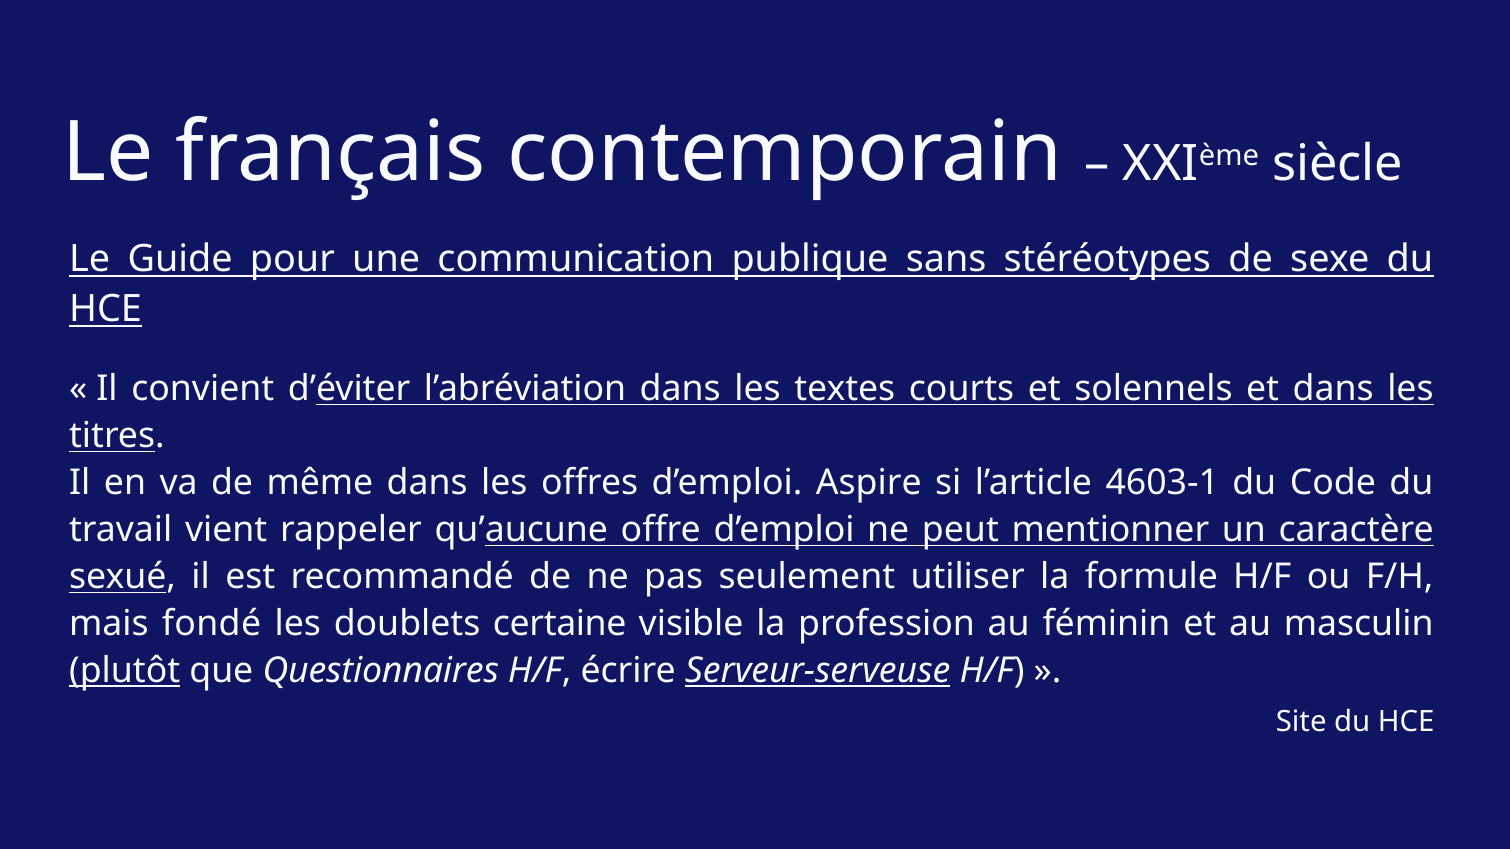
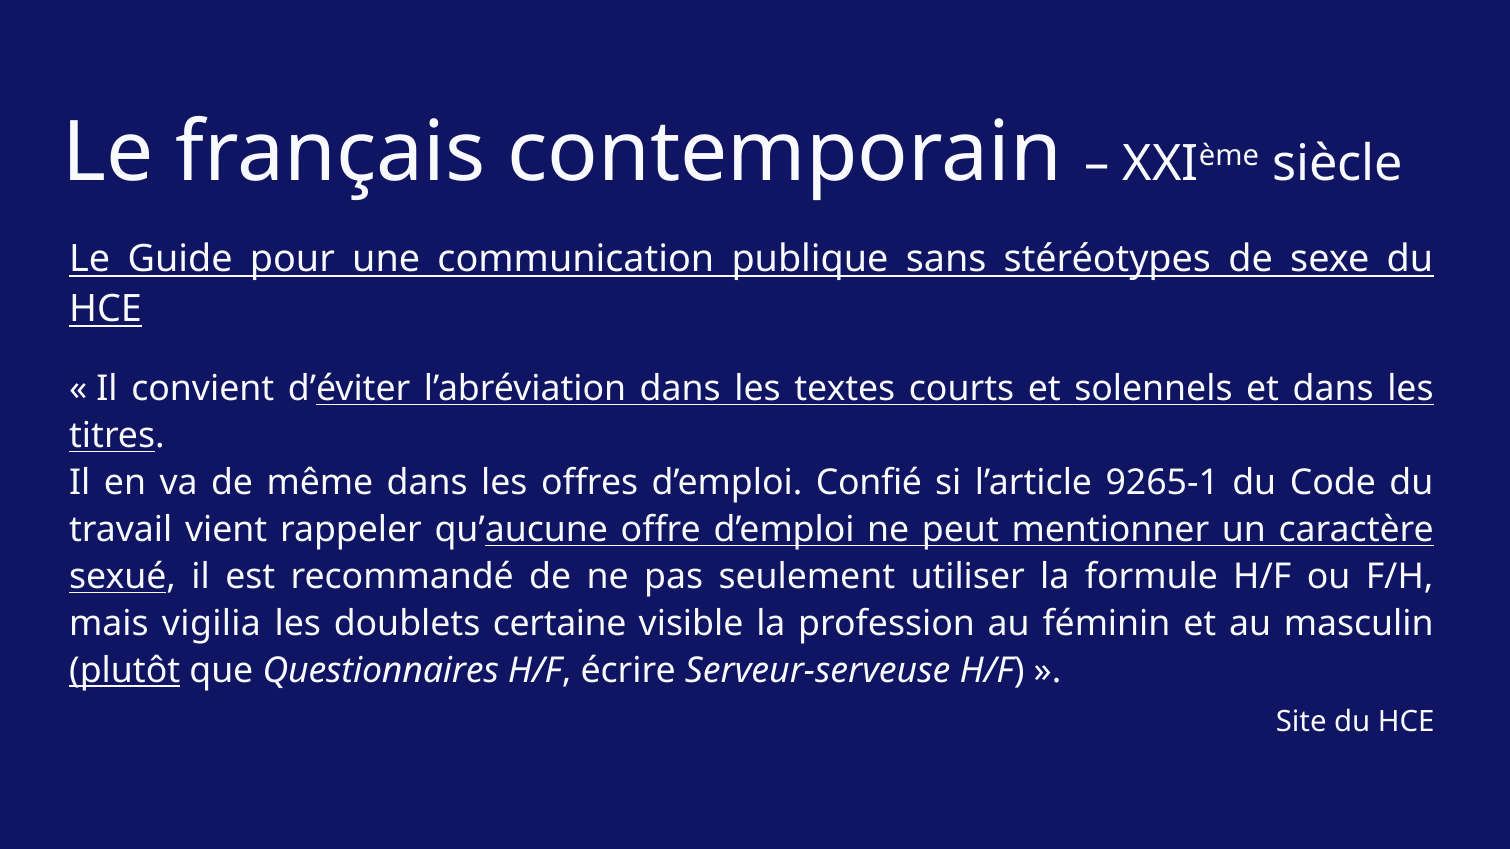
Aspire: Aspire -> Confié (869, 483)
4603‑1: 4603‑1 -> 9265‑1 (1162, 483)
fondé: fondé -> vigilia (211, 624)
Serveur-serveuse underline: present -> none (818, 671)
